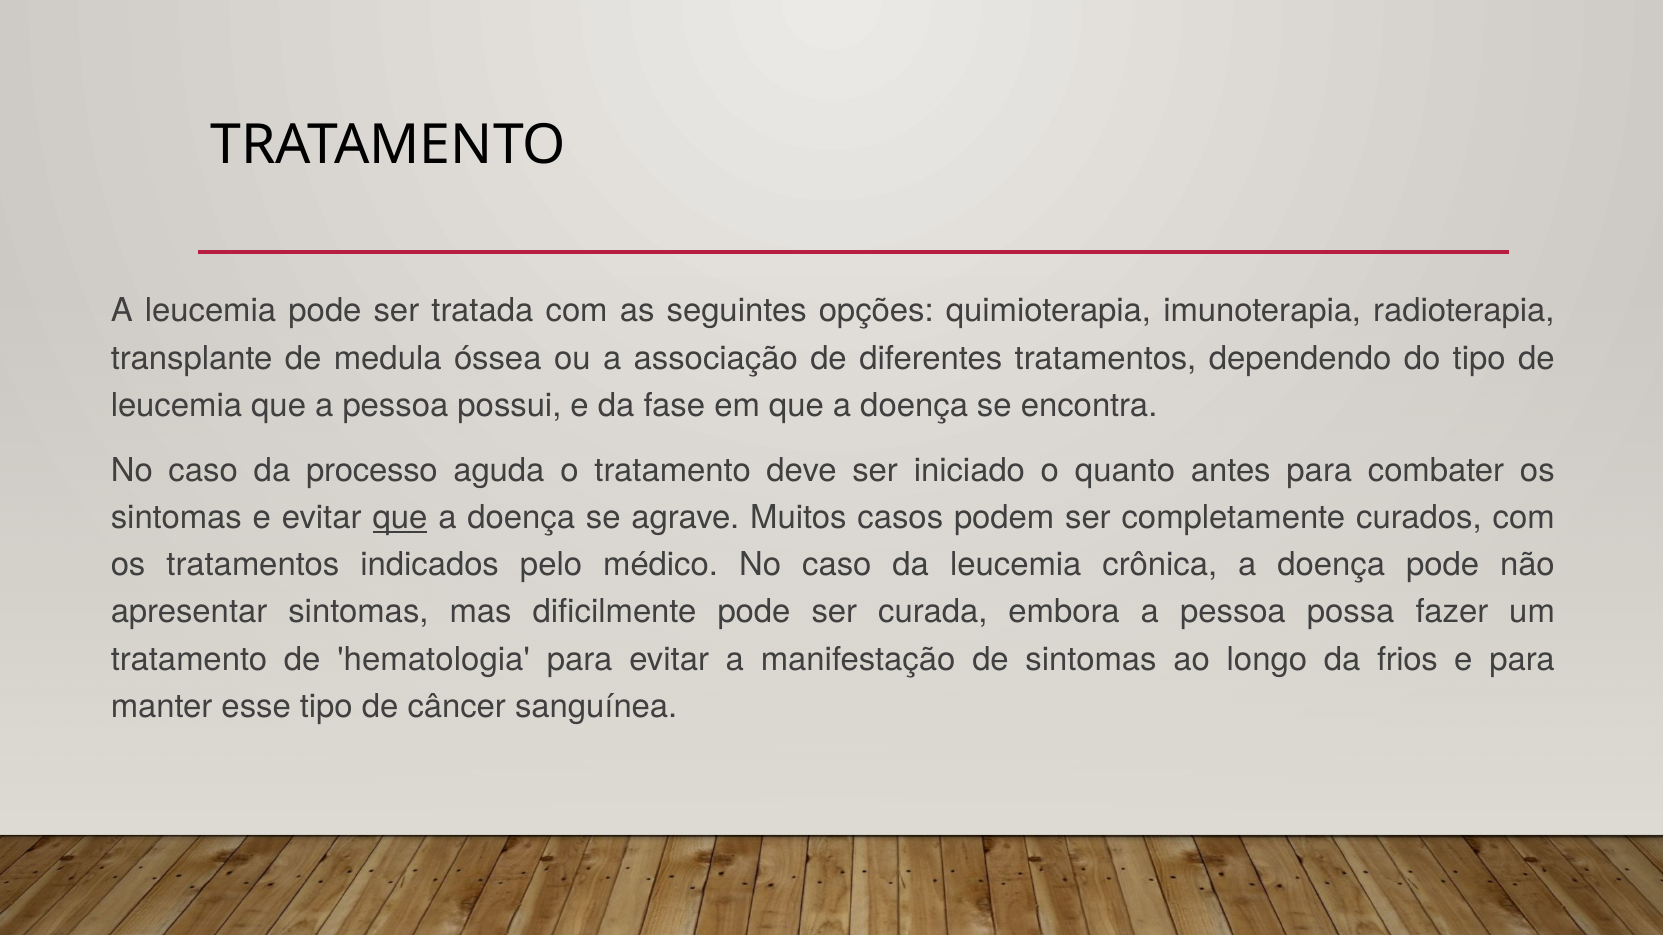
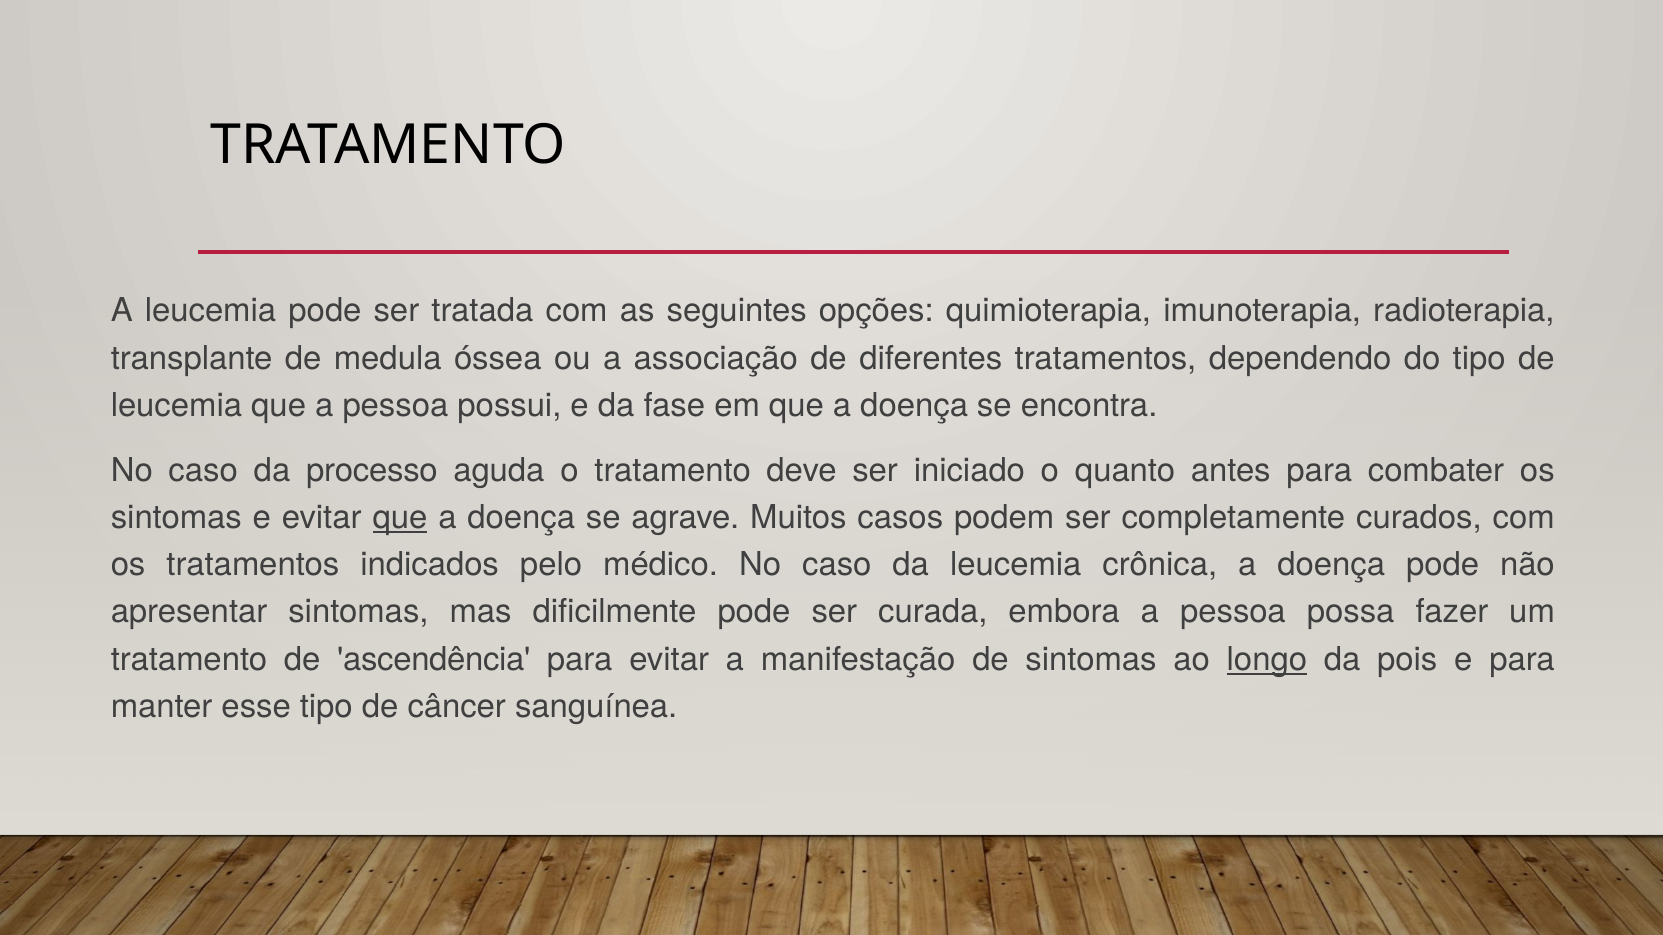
hematologia: hematologia -> ascendência (434, 660)
longo underline: none -> present (1267, 660)
frios: frios -> pois (1407, 660)
